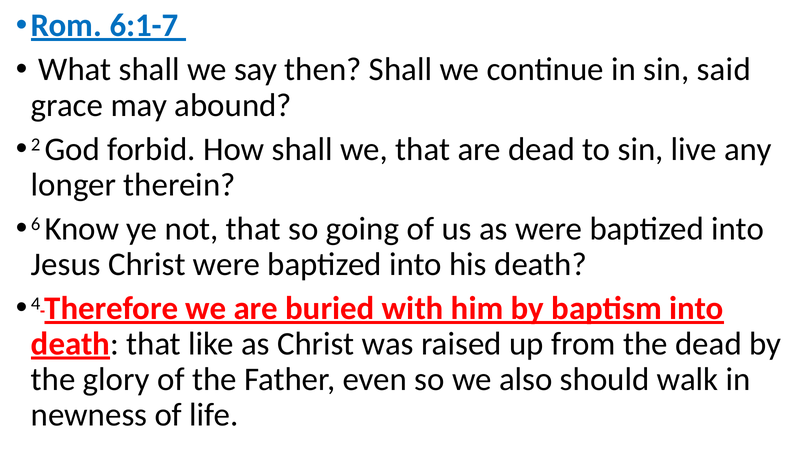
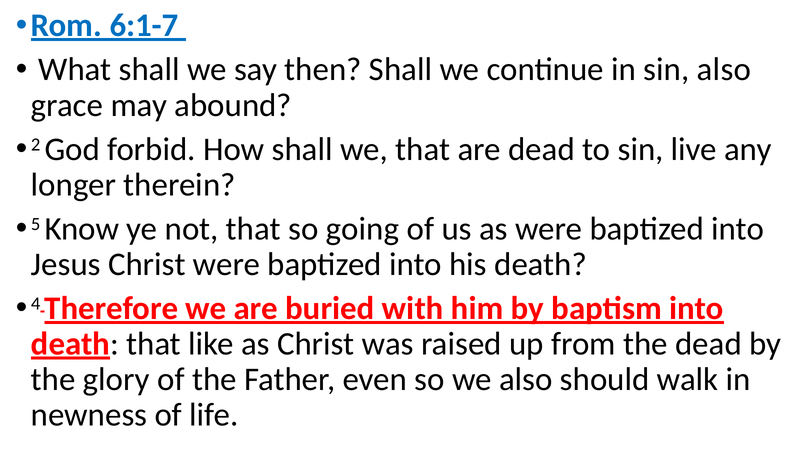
sin said: said -> also (724, 70)
6: 6 -> 5 (36, 224)
